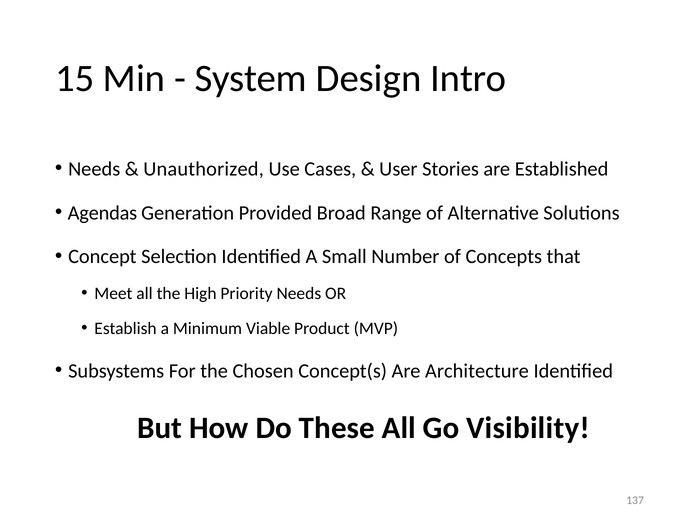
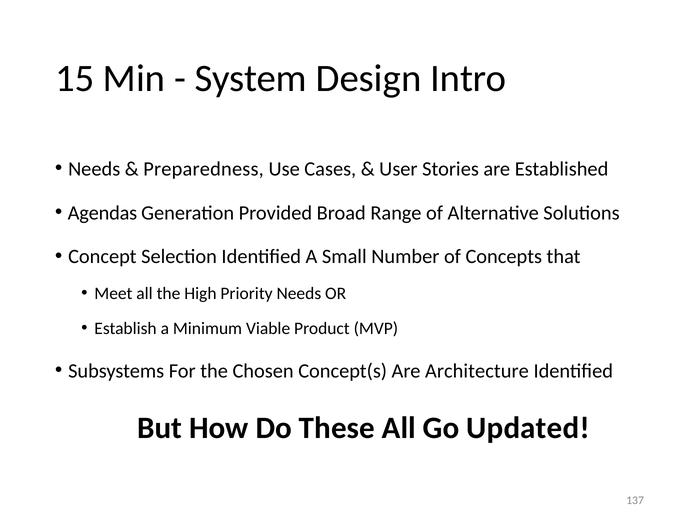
Unauthorized: Unauthorized -> Preparedness (204, 169)
Visibility: Visibility -> Updated (528, 428)
